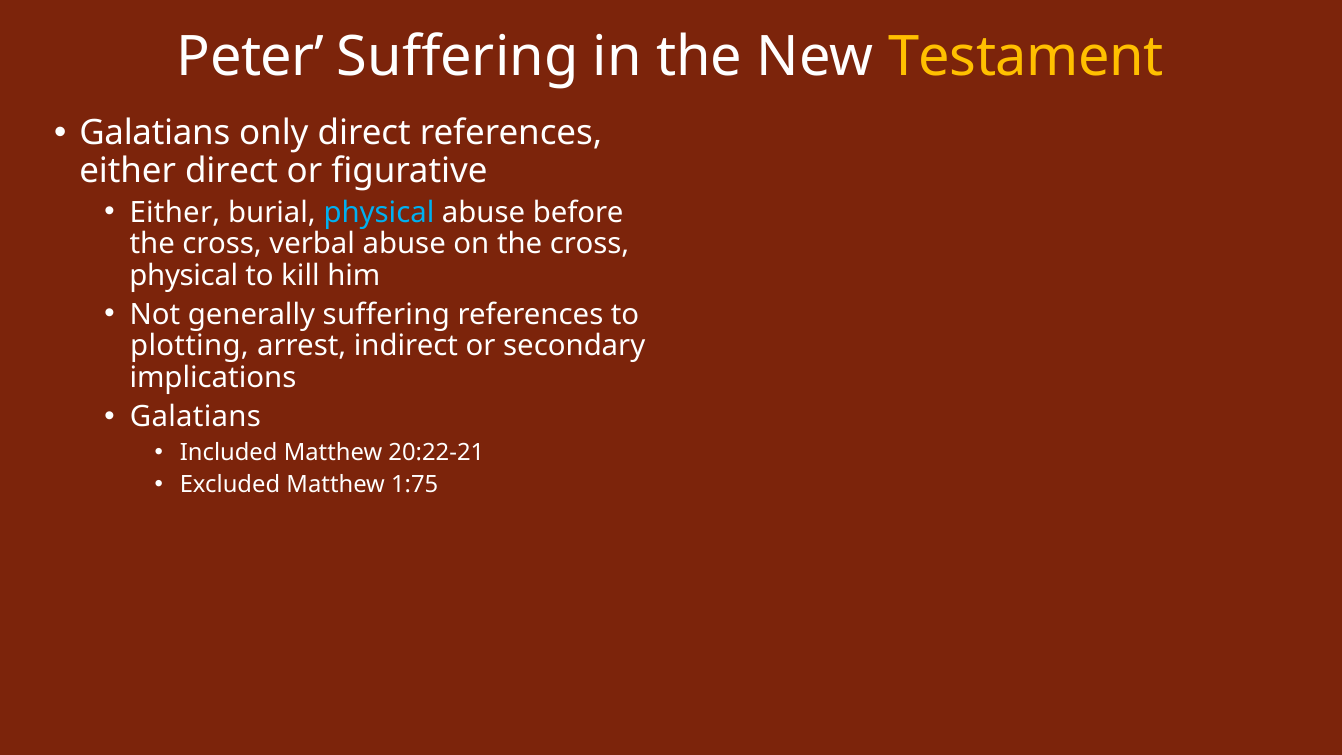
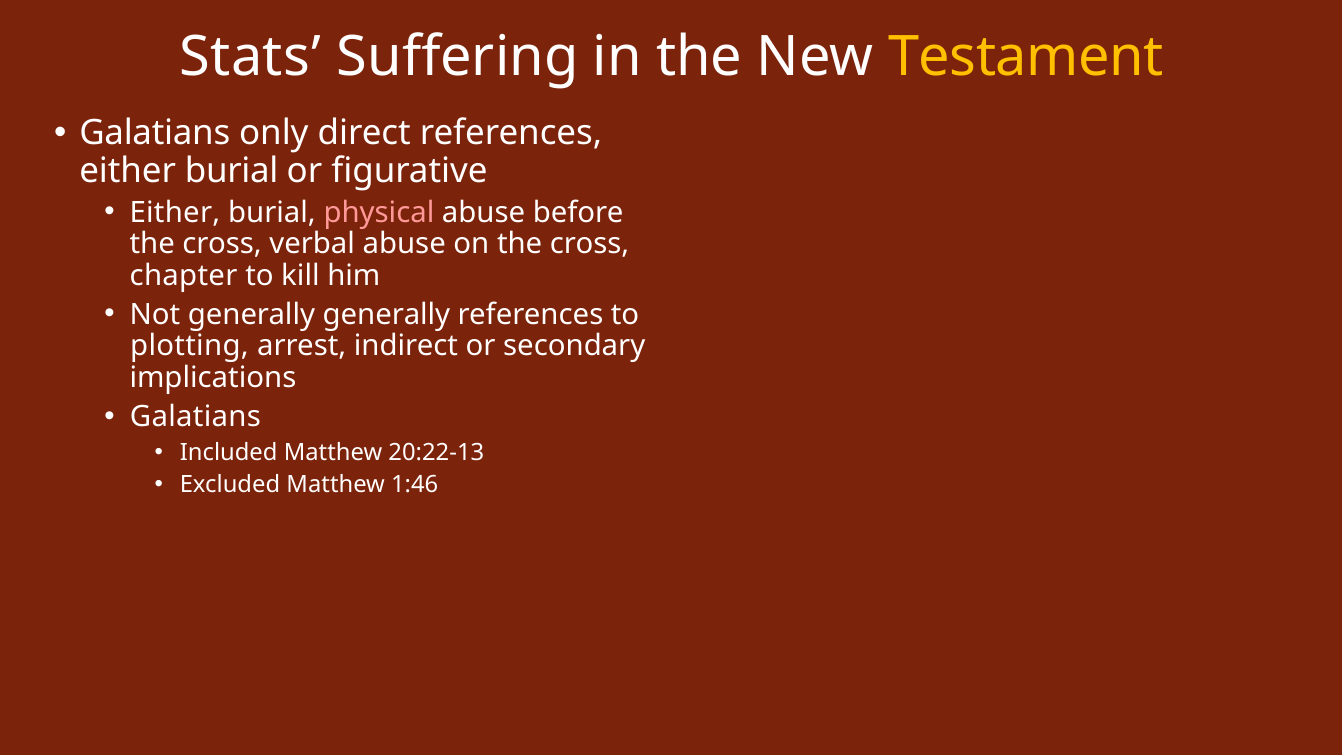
Peter: Peter -> Stats (250, 57)
direct: direct -> burial (232, 171)
physical colour: light blue -> pink (379, 212)
physical: physical -> chapter (184, 276)
generally suffering: suffering -> generally (386, 314)
20:22-21: 20:22-21 -> 20:22-13 (436, 452)
1:75: 1:75 -> 1:46 (415, 485)
